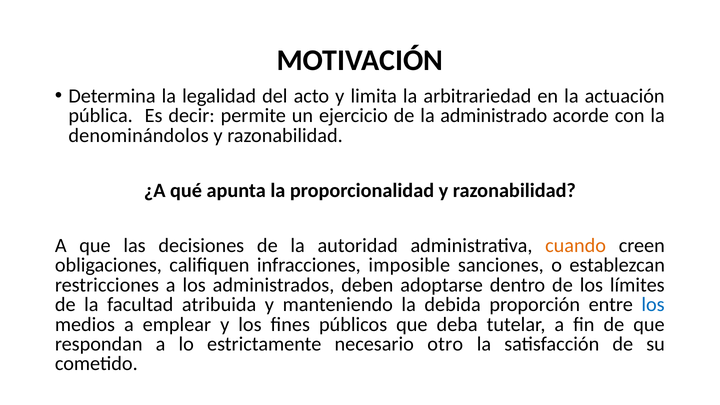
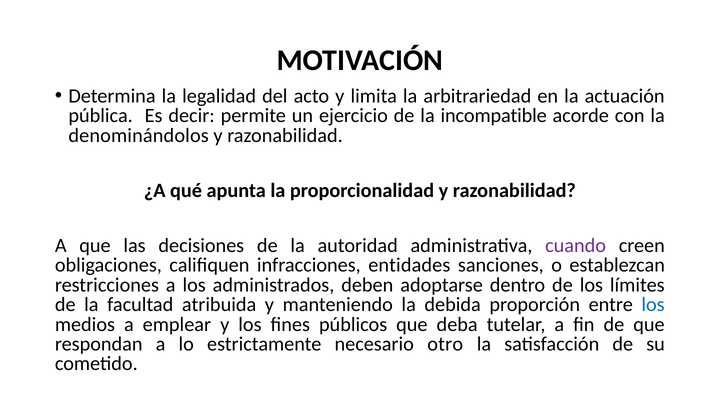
administrado: administrado -> incompatible (494, 116)
cuando colour: orange -> purple (576, 246)
imposible: imposible -> entidades (409, 265)
